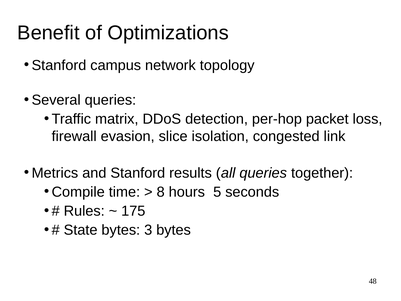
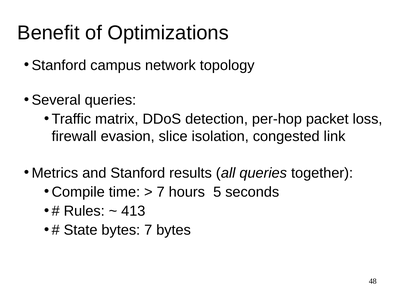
8: 8 -> 7 (161, 192)
175: 175 -> 413 (133, 211)
bytes 3: 3 -> 7 (148, 230)
